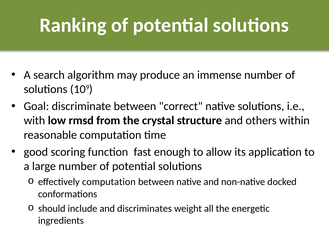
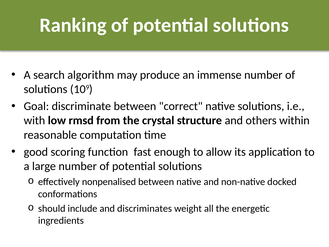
effectively computation: computation -> nonpenalised (109, 182)
